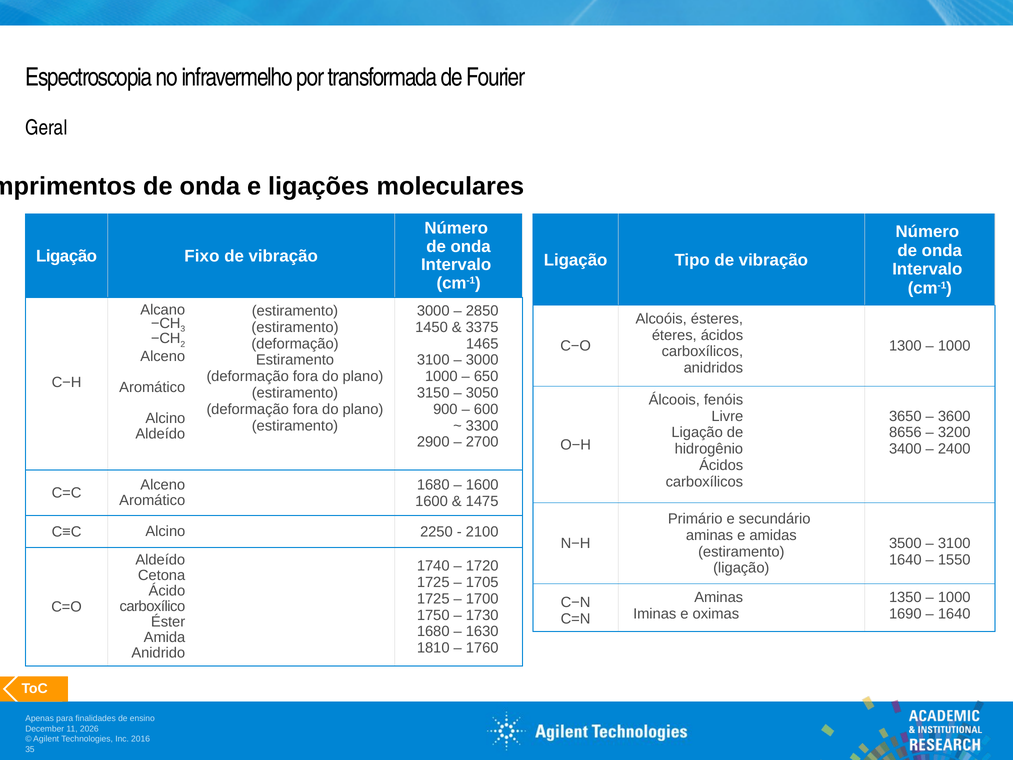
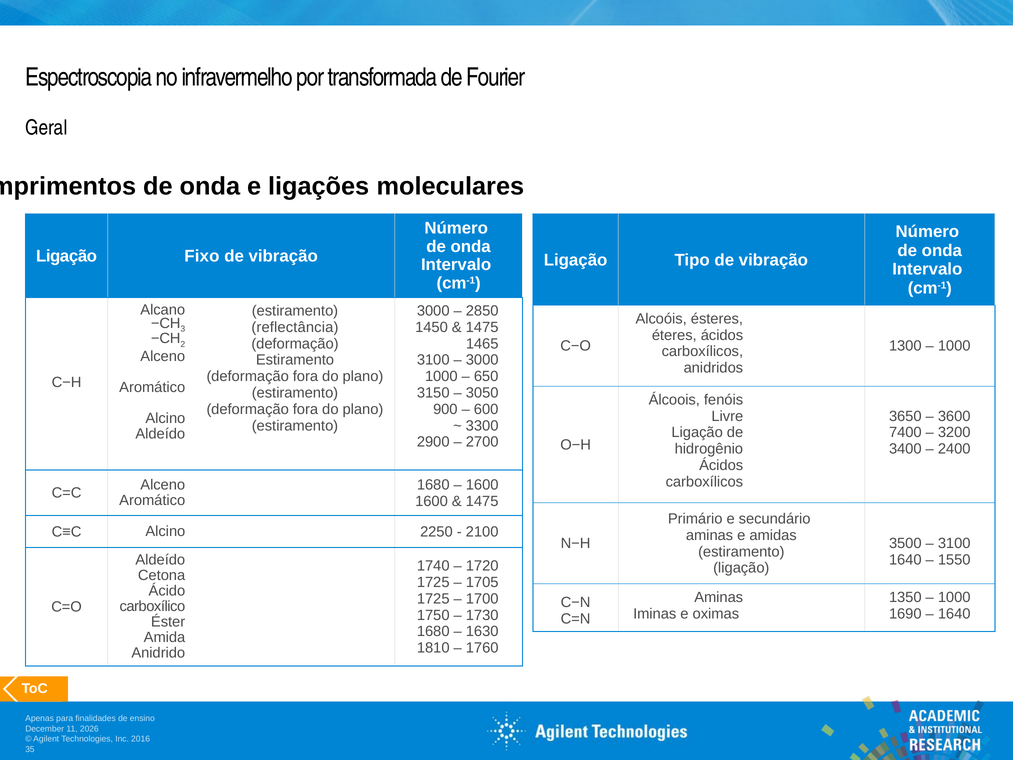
estiramento: estiramento -> reflectância (295, 327)
3375: 3375 -> 1475 (482, 327)
8656: 8656 -> 7400 (905, 432)
